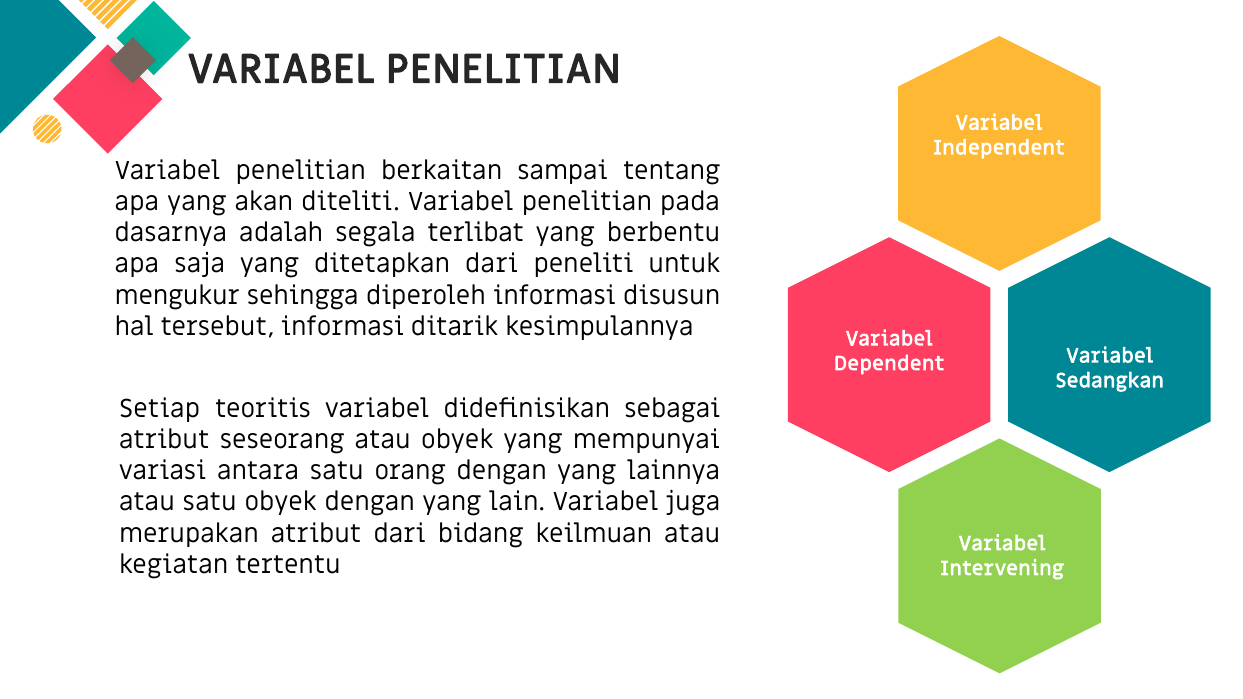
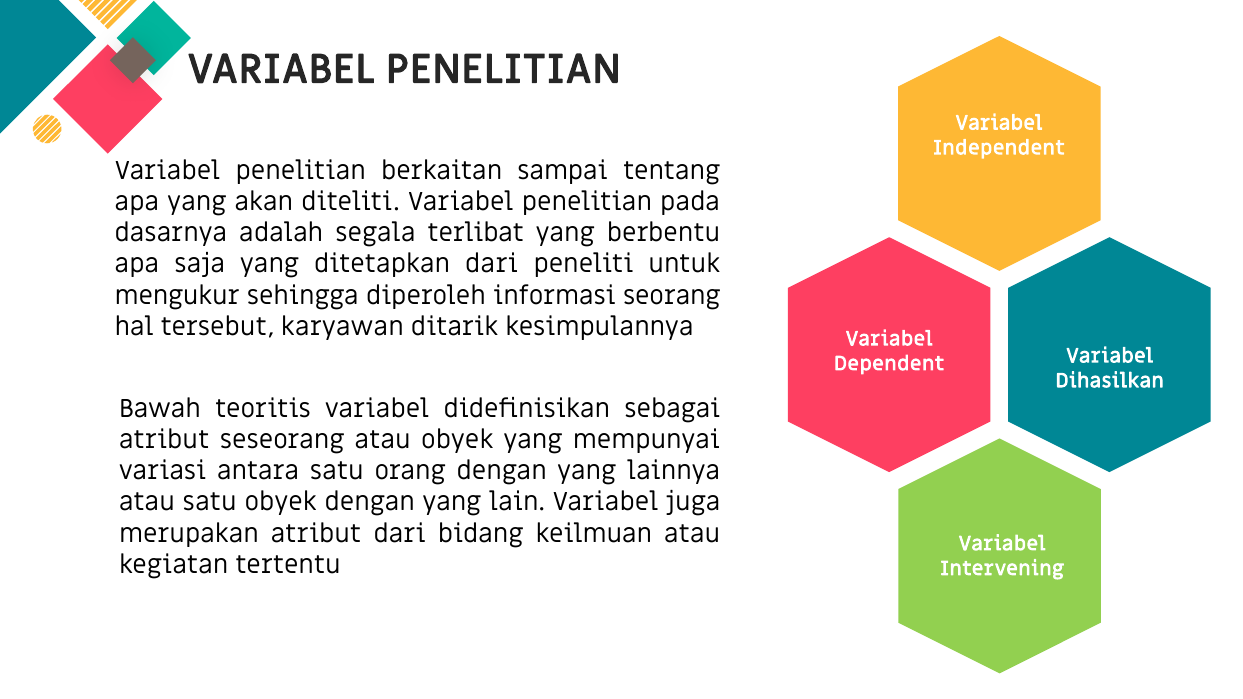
disusun: disusun -> seorang (672, 296)
tersebut informasi: informasi -> karyawan (342, 327)
Sedangkan: Sedangkan -> Dihasilkan (1110, 381)
Setiap: Setiap -> Bawah (160, 409)
